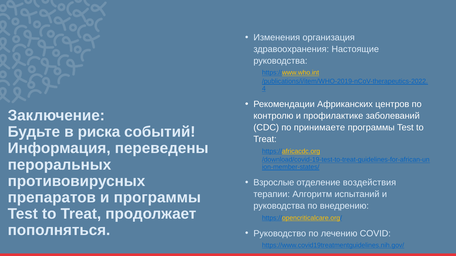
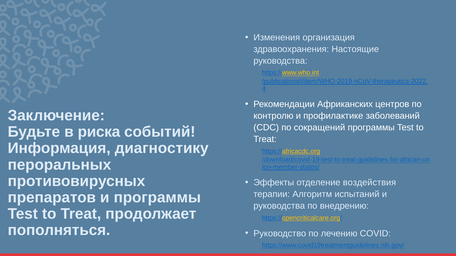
принимаете: принимаете -> сокращений (319, 128)
переведены: переведены -> диагностику (162, 149)
Взрослые: Взрослые -> Эффекты (274, 183)
